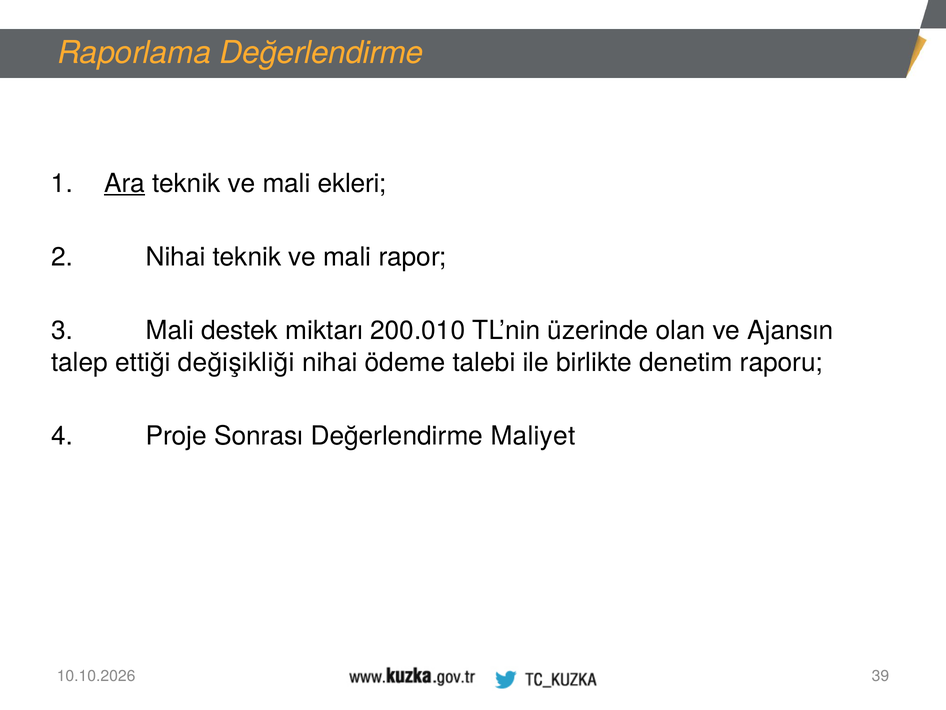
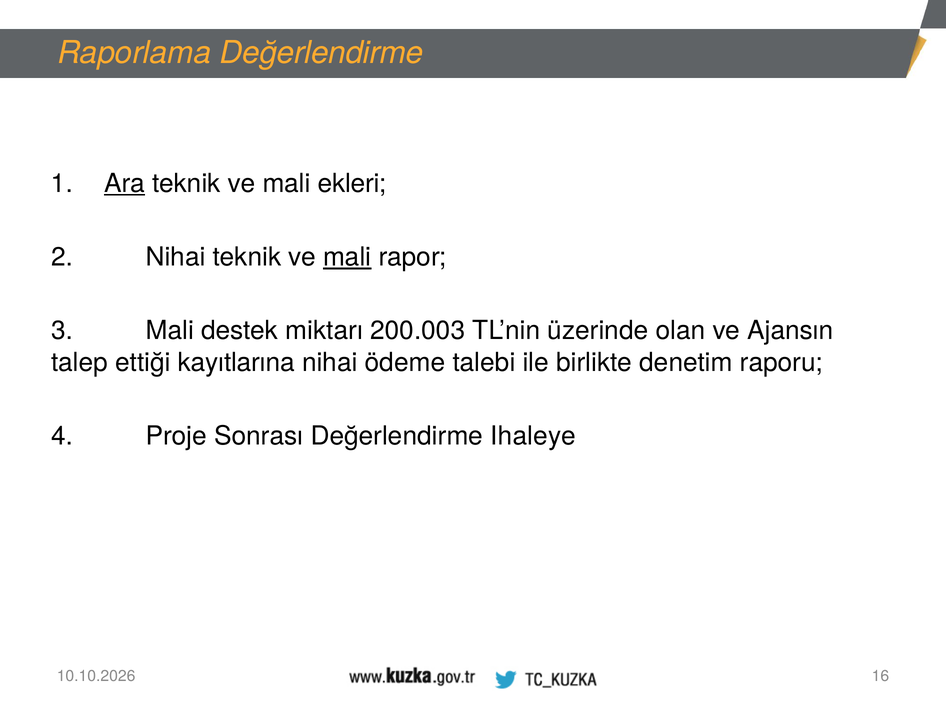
mali underline: none -> present (347, 257)
200.010: 200.010 -> 200.003 (418, 331)
değişikliği: değişikliği -> kayıtlarına (236, 362)
Maliyet: Maliyet -> Ihaleye (533, 436)
39: 39 -> 16 (880, 676)
